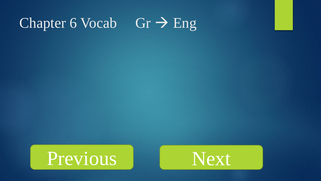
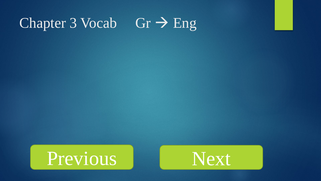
6: 6 -> 3 (73, 23)
